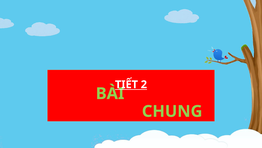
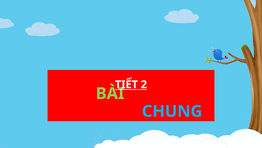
CHUNG colour: light green -> light blue (172, 111)
